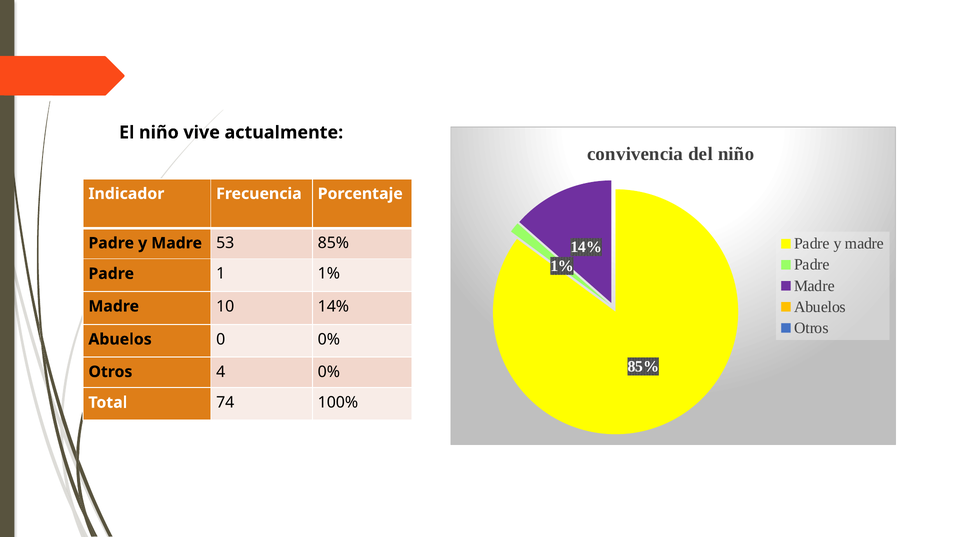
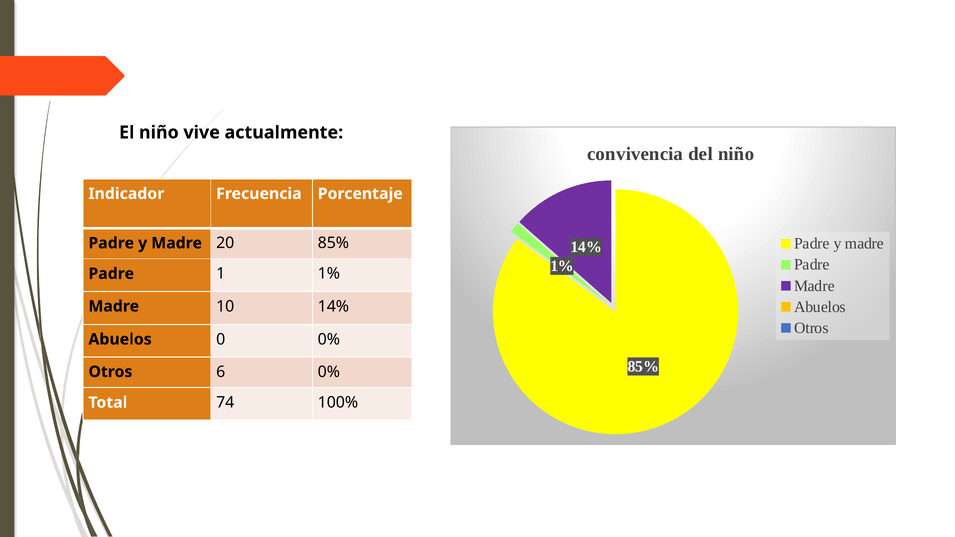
53: 53 -> 20 (225, 243)
4: 4 -> 6 (221, 372)
